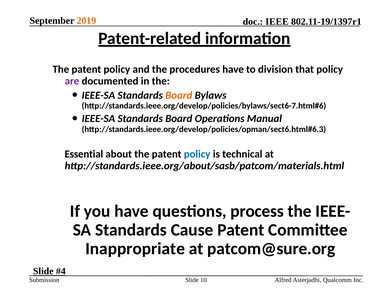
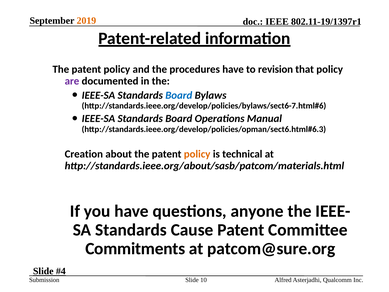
division: division -> revision (276, 69)
Board colour: orange -> blue (179, 95)
Essential: Essential -> Creation (84, 154)
policy colour: blue -> orange (197, 154)
process: process -> anyone (257, 211)
Inappropriate: Inappropriate -> Commitments (135, 248)
